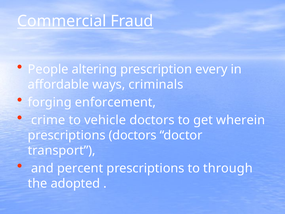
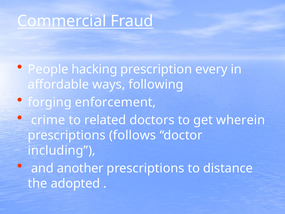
altering: altering -> hacking (94, 69)
criminals: criminals -> following (156, 84)
vehicle: vehicle -> related (105, 120)
prescriptions doctors: doctors -> follows (133, 135)
transport: transport -> including (62, 150)
percent: percent -> another (80, 168)
through: through -> distance (228, 168)
